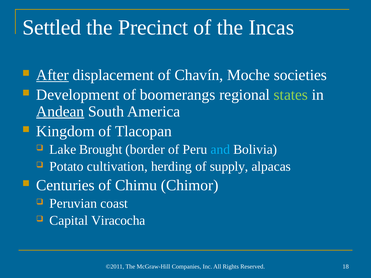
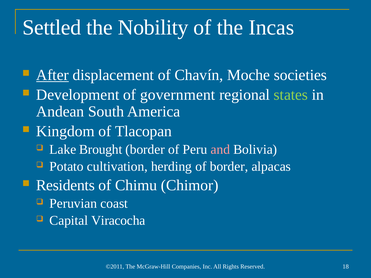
Precinct: Precinct -> Nobility (153, 28)
boomerangs: boomerangs -> government (178, 95)
Andean underline: present -> none (60, 112)
and colour: light blue -> pink (220, 150)
of supply: supply -> border (229, 167)
Centuries: Centuries -> Residents (65, 185)
